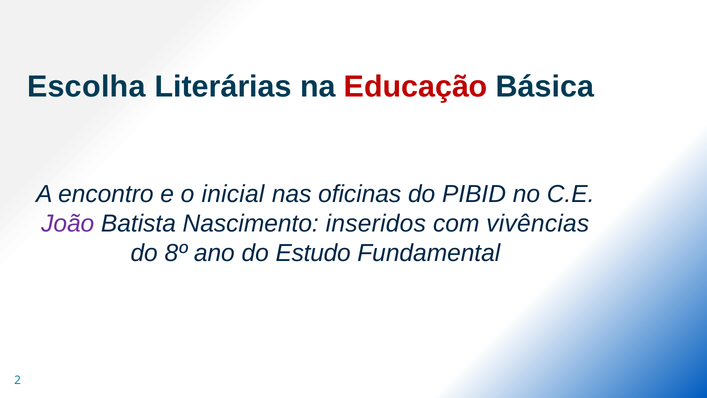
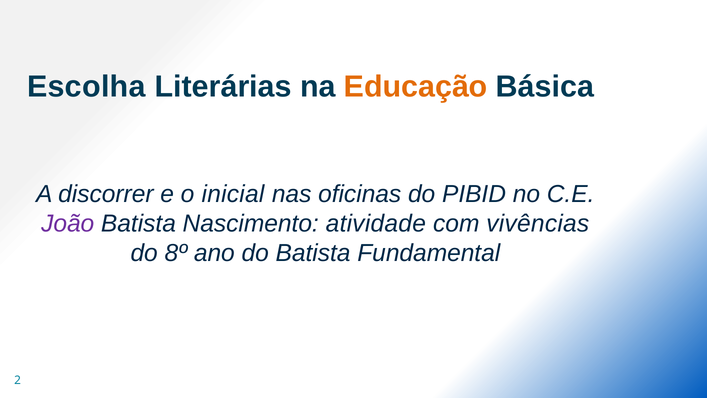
Educação colour: red -> orange (416, 87)
encontro: encontro -> discorrer (106, 194)
inseridos: inseridos -> atividade (376, 223)
do Estudo: Estudo -> Batista (313, 253)
